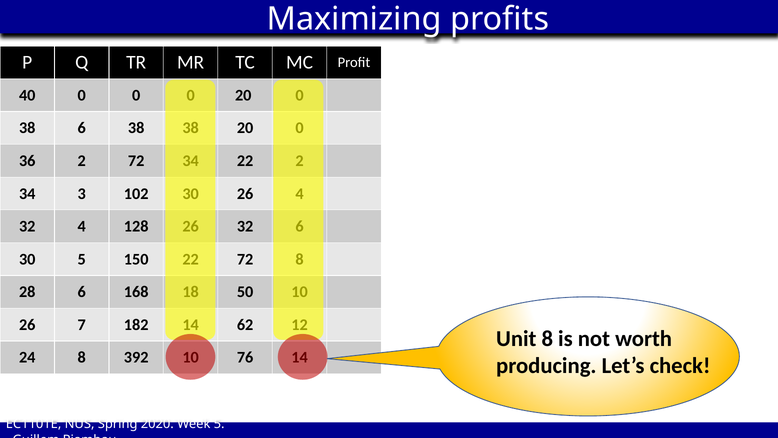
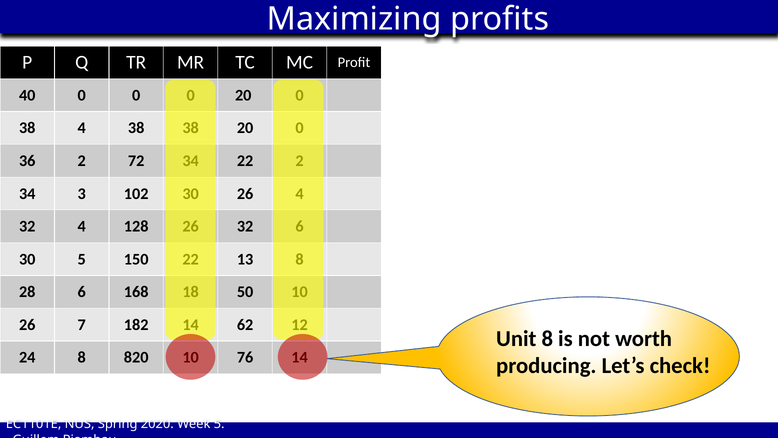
38 6: 6 -> 4 (82, 128)
72: 72 -> 13 (245, 259)
392: 392 -> 820 (136, 357)
